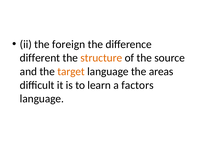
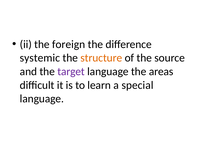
different: different -> systemic (40, 58)
target colour: orange -> purple (71, 71)
factors: factors -> special (137, 85)
